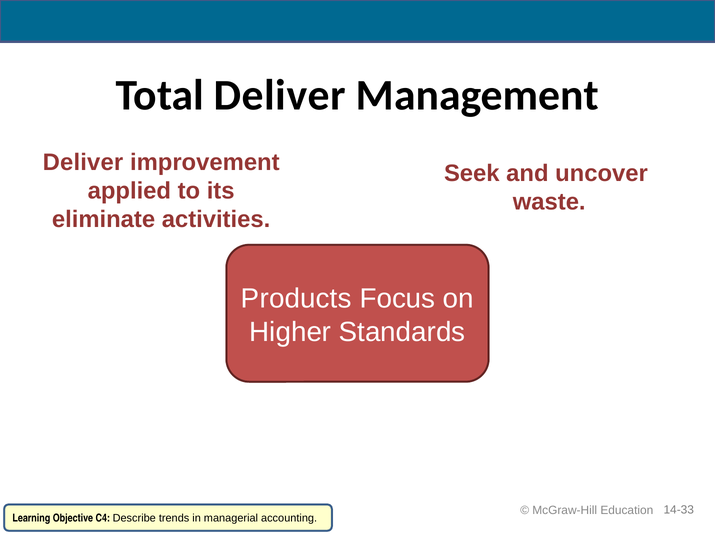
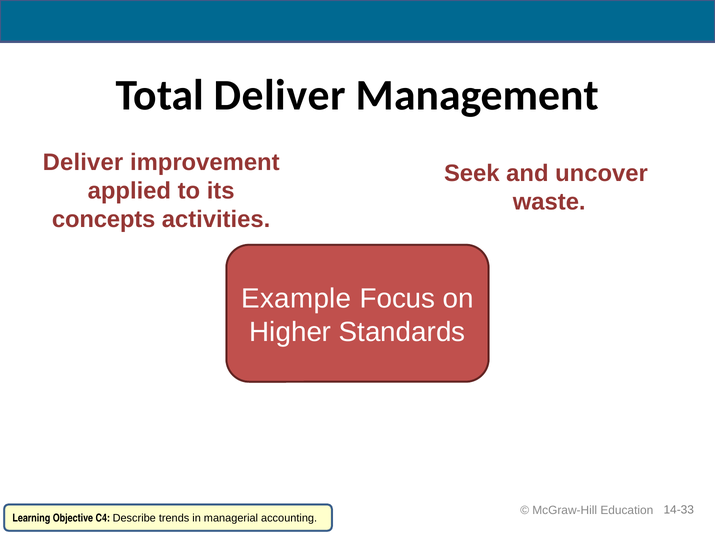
eliminate: eliminate -> concepts (104, 220)
Products: Products -> Example (296, 299)
